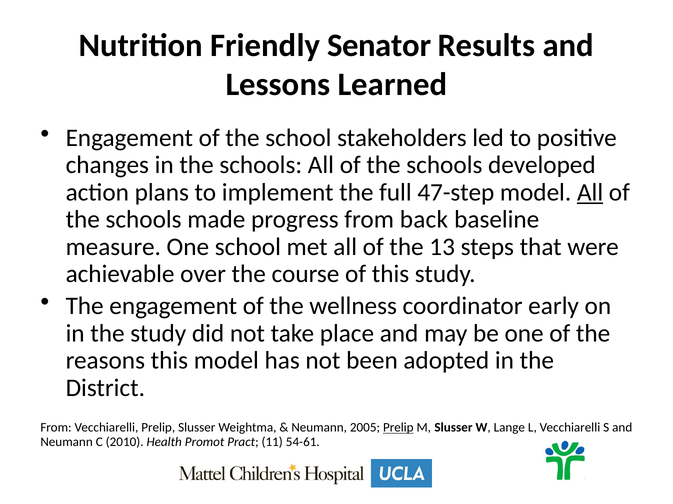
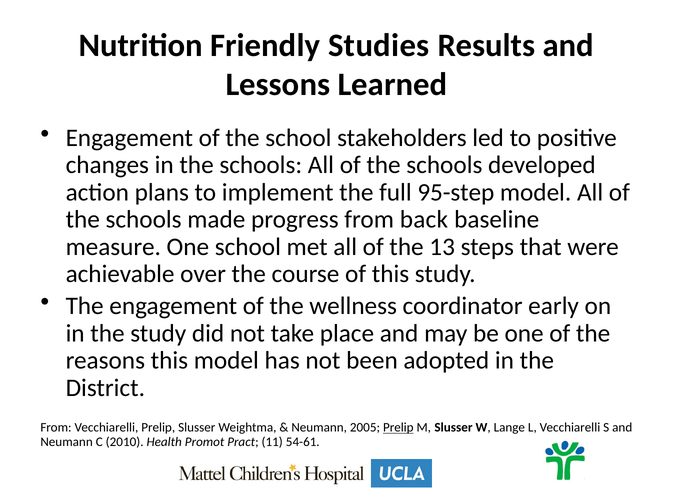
Senator: Senator -> Studies (379, 45)
47-step: 47-step -> 95-step (456, 193)
All underline: present -> none (590, 193)
